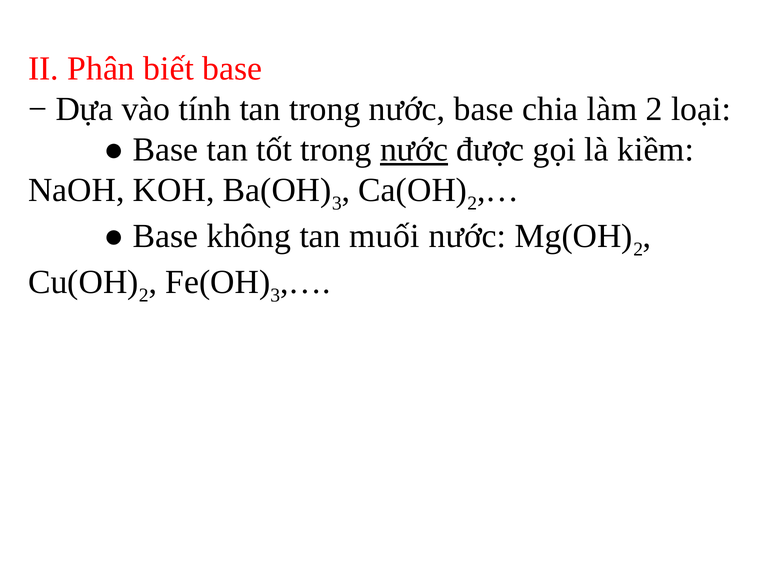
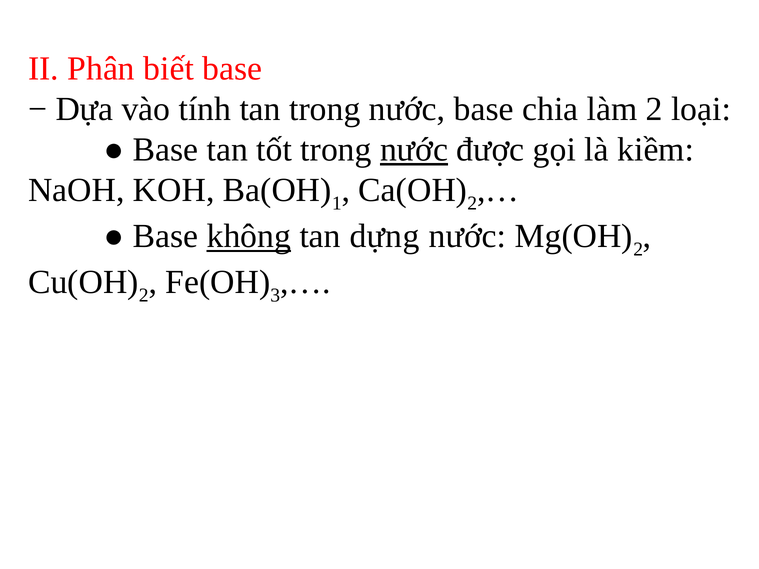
3: 3 -> 1 (337, 203)
không underline: none -> present (249, 236)
muối: muối -> dựng (385, 236)
